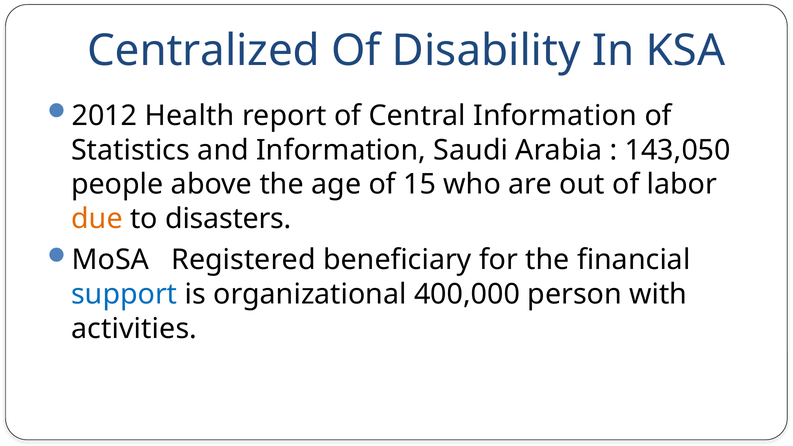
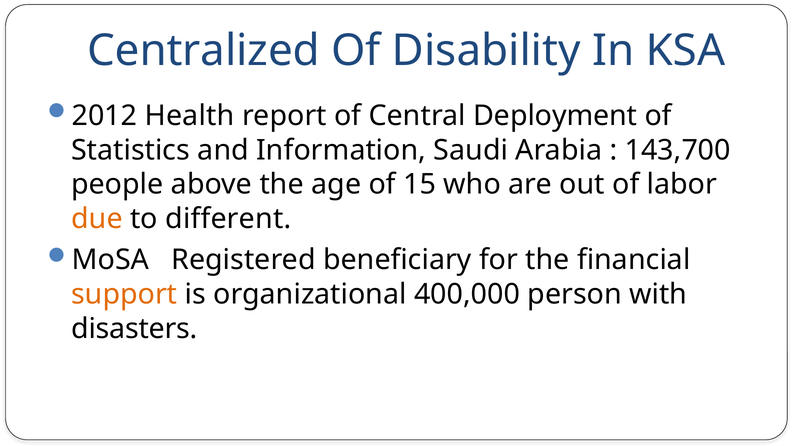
Central Information: Information -> Deployment (555, 116)
143,050: 143,050 -> 143,700 (678, 150)
disasters: disasters -> different (228, 219)
support colour: blue -> orange (124, 294)
activities: activities -> disasters (134, 329)
